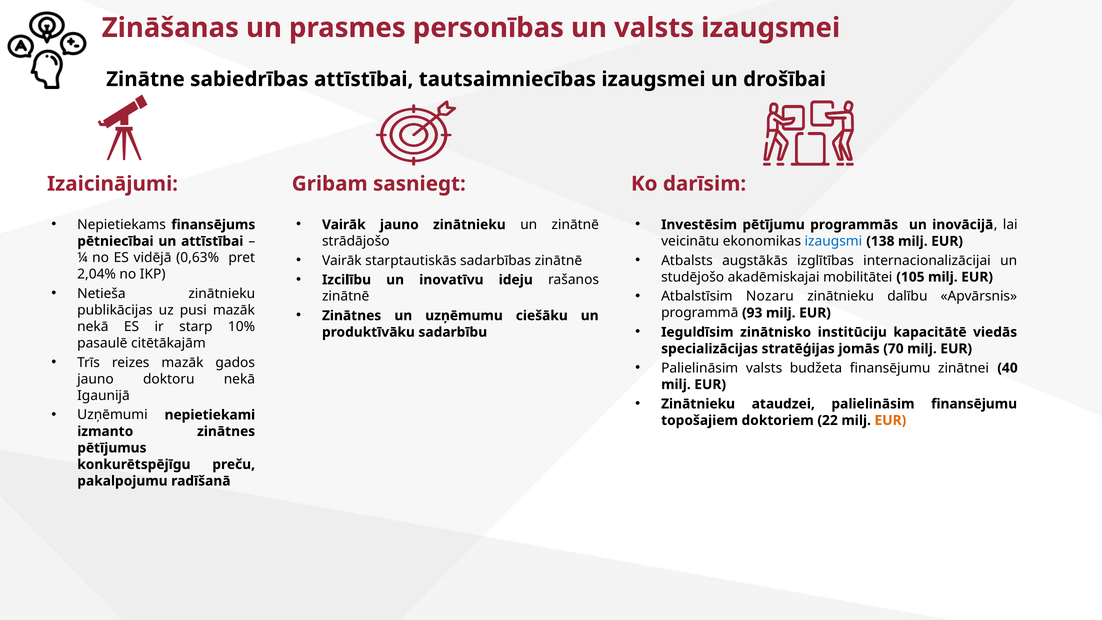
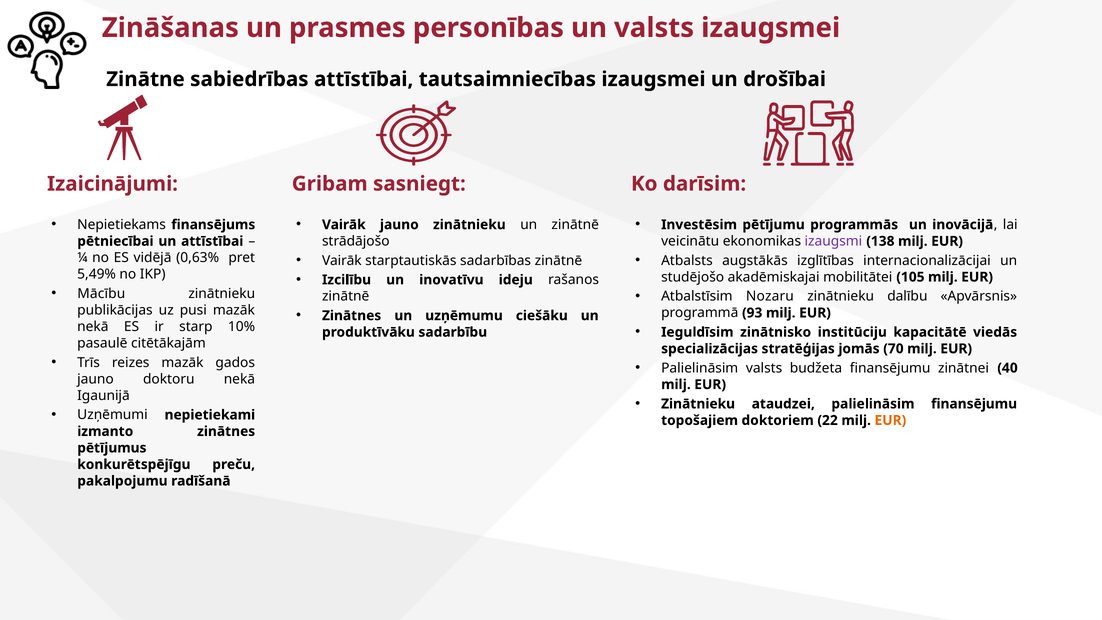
izaugsmi colour: blue -> purple (833, 241)
2,04%: 2,04% -> 5,49% (97, 274)
Netieša: Netieša -> Mācību (101, 294)
